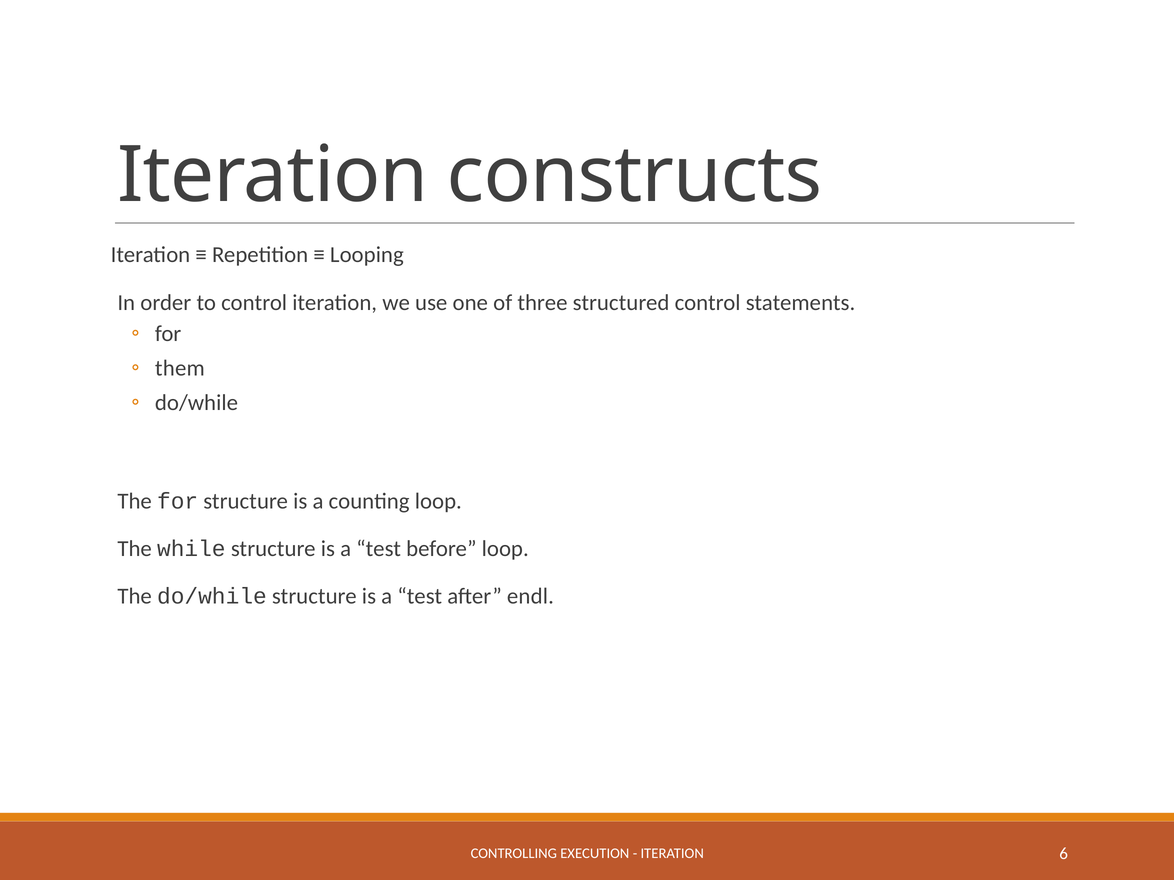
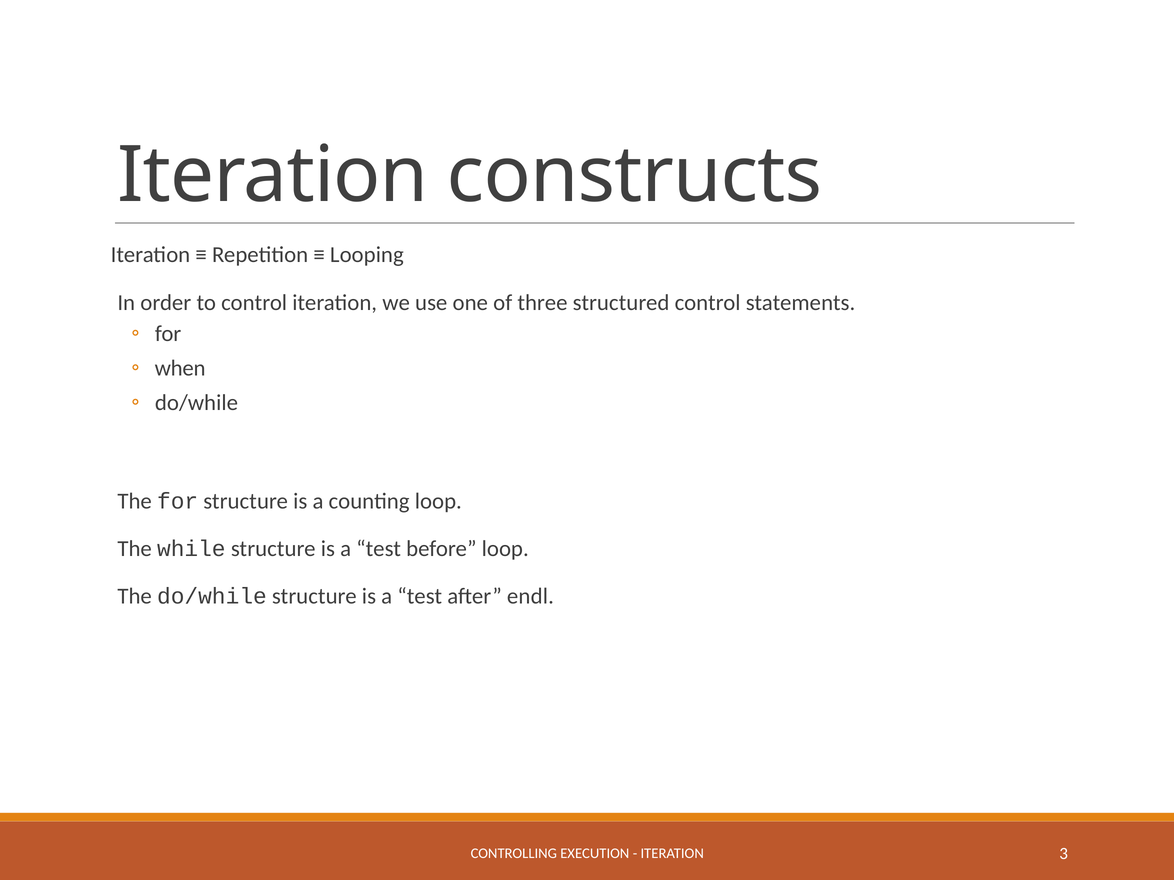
them: them -> when (180, 368)
6: 6 -> 3 (1064, 854)
